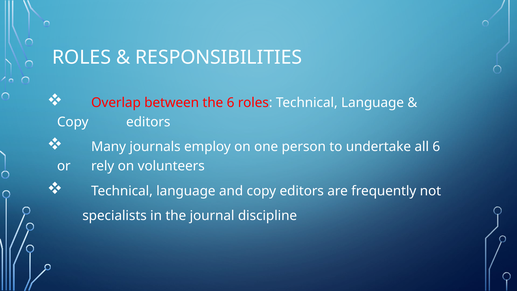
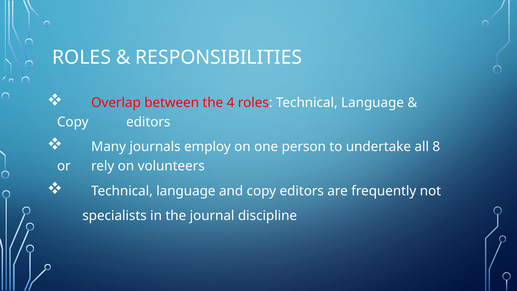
the 6: 6 -> 4 (231, 103)
all 6: 6 -> 8 (436, 147)
